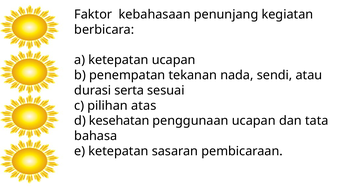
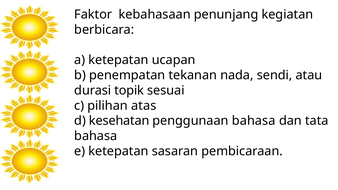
serta: serta -> topik (129, 90)
penggunaan ucapan: ucapan -> bahasa (254, 121)
